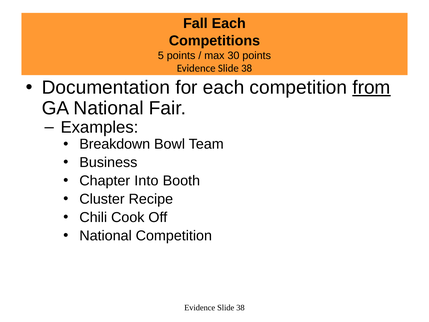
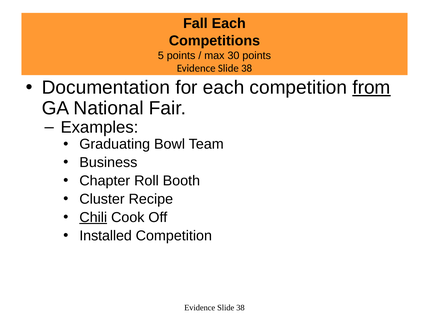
Breakdown: Breakdown -> Graduating (115, 144)
Into: Into -> Roll (146, 181)
Chili underline: none -> present (93, 217)
National: National -> Installed (106, 236)
